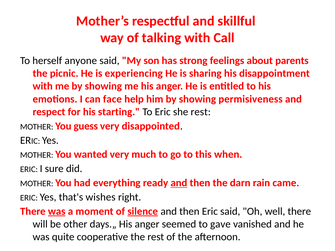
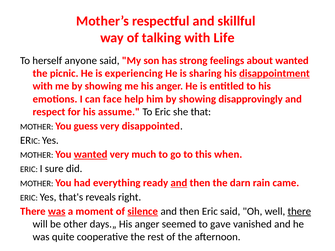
Call: Call -> Life (224, 38)
about parents: parents -> wanted (292, 61)
disappointment underline: none -> present (274, 73)
permisiveness: permisiveness -> disapprovingly (251, 99)
starting: starting -> assume (119, 112)
she rest: rest -> that (201, 112)
wanted underline: none -> present (91, 155)
wishes: wishes -> reveals (101, 197)
there underline: none -> present (299, 212)
